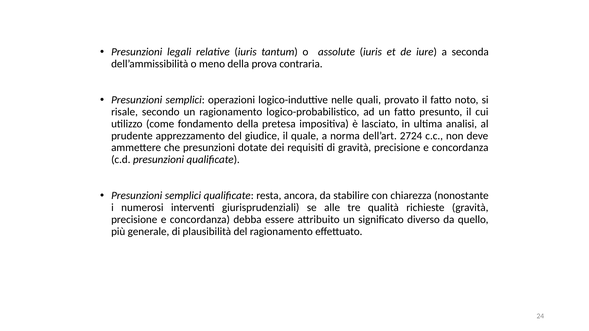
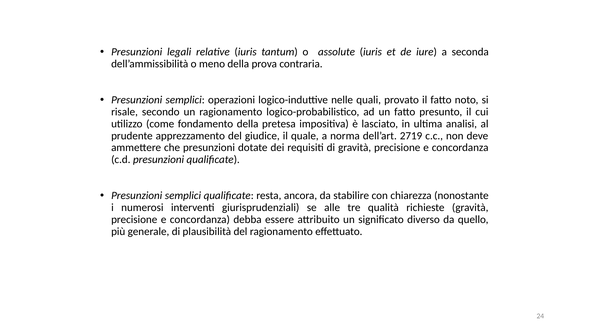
2724: 2724 -> 2719 (411, 136)
